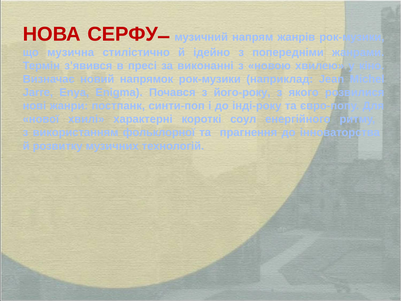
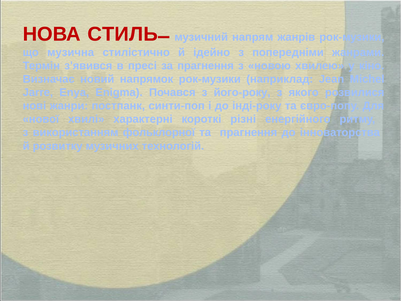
СЕРФУ: СЕРФУ -> СТИЛЬ (123, 34)
за виконанні: виконанні -> прагнення (206, 66)
соул: соул -> різні (243, 119)
